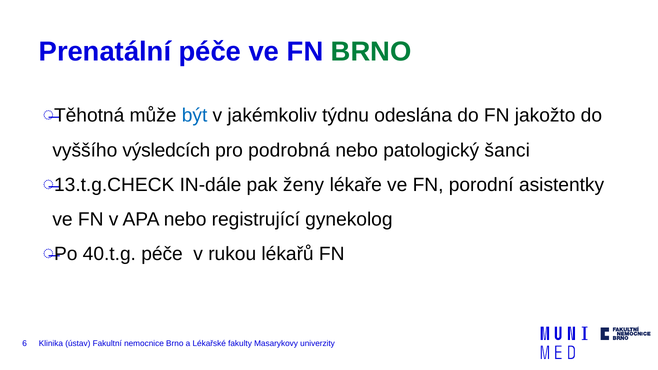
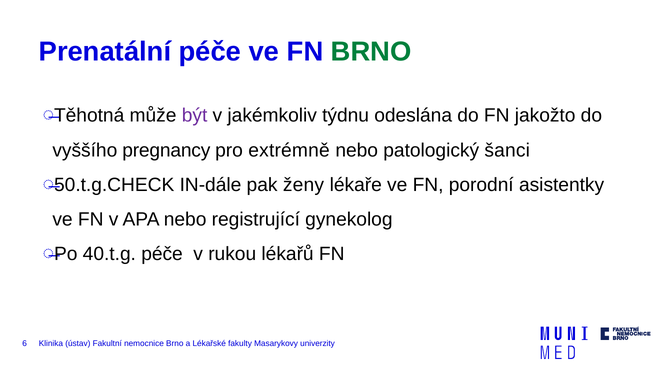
být colour: blue -> purple (195, 116)
výsledcích: výsledcích -> pregnancy (166, 150)
podrobná: podrobná -> extrémně (289, 150)
13.t.g.CHECK: 13.t.g.CHECK -> 50.t.g.CHECK (114, 185)
